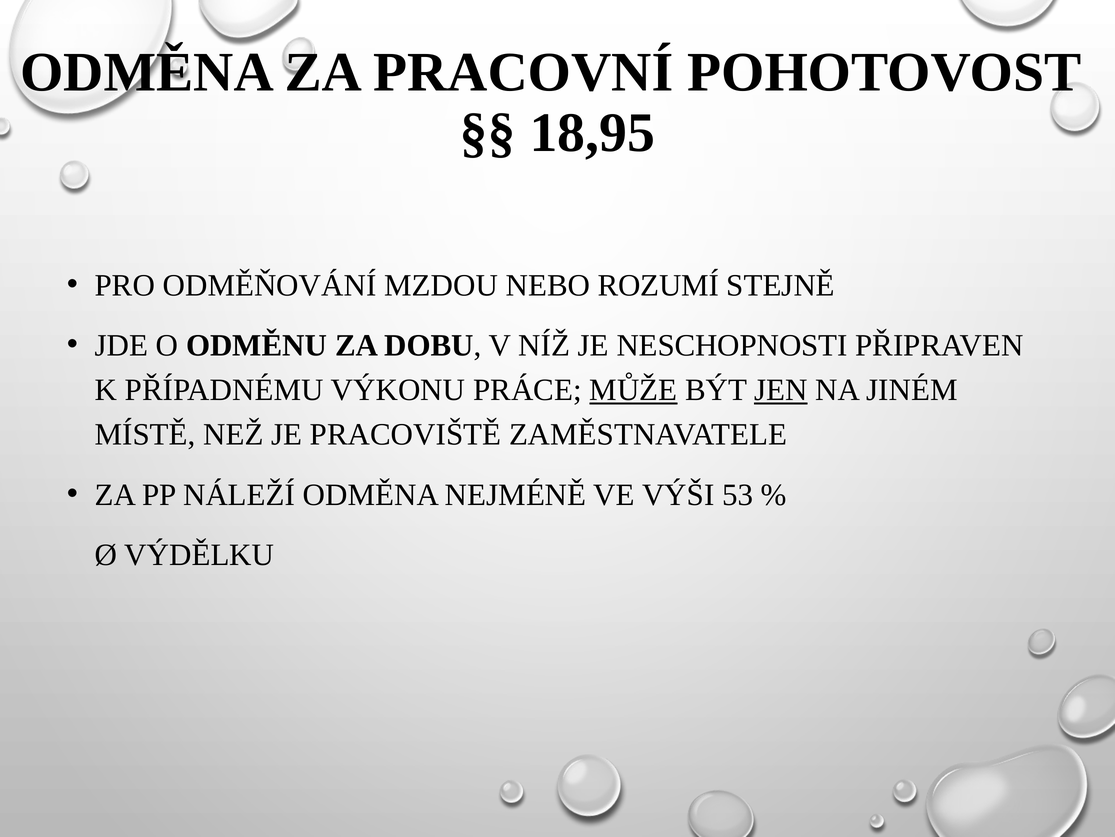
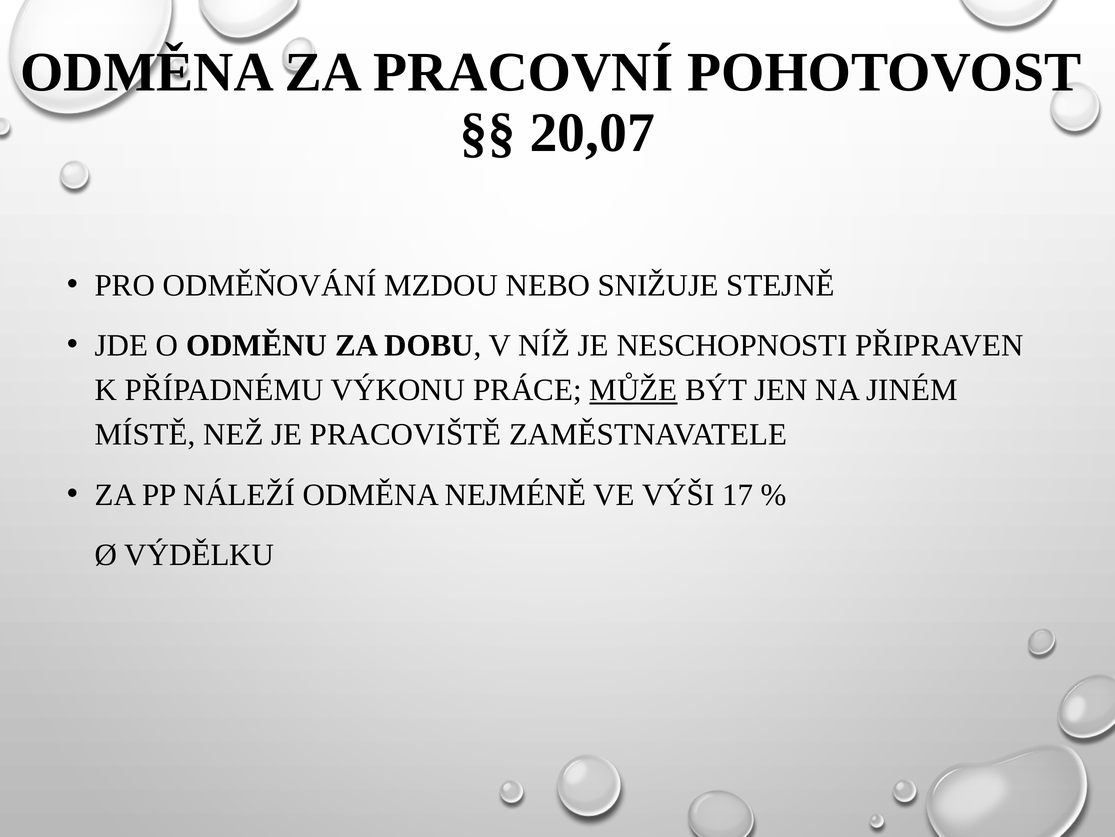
18,95: 18,95 -> 20,07 (592, 133)
ROZUMÍ: ROZUMÍ -> SNIŽUJE (658, 285)
JEN underline: present -> none (781, 390)
53: 53 -> 17 (738, 494)
